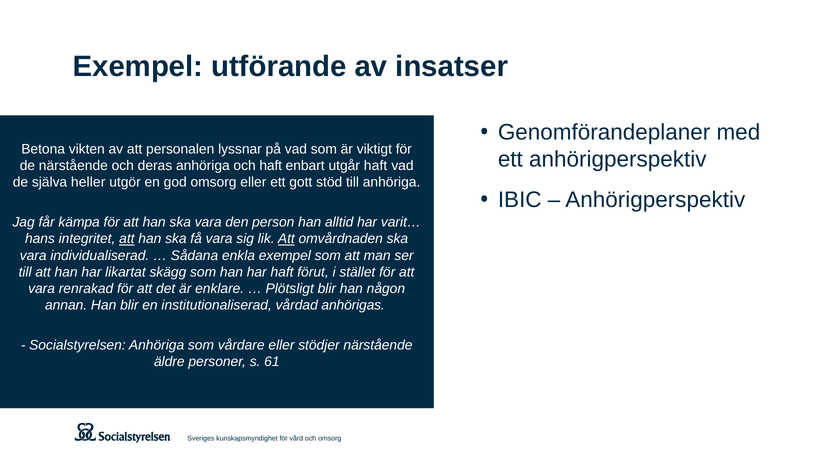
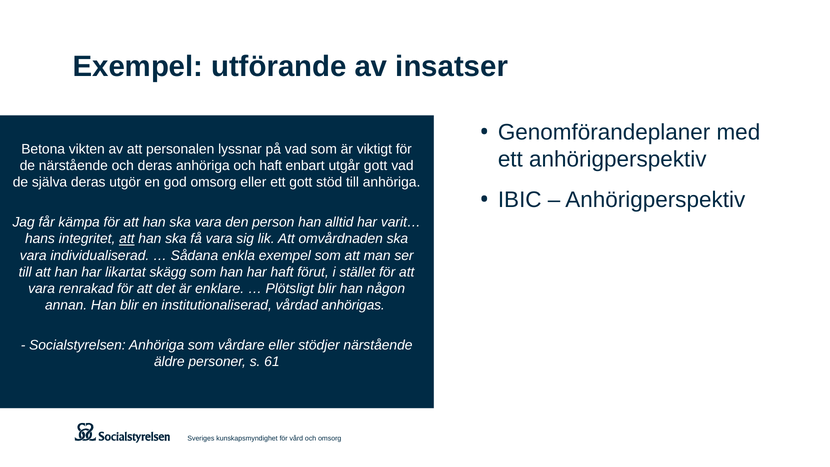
utgår haft: haft -> gott (376, 166)
själva heller: heller -> deras (88, 182)
Att underline: present -> none (286, 239)
